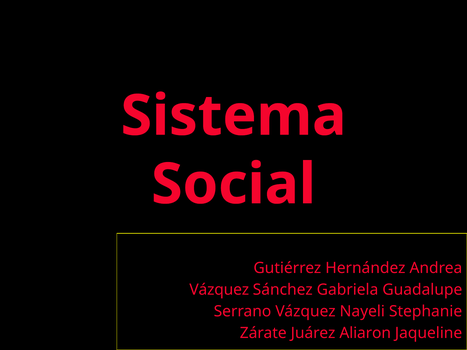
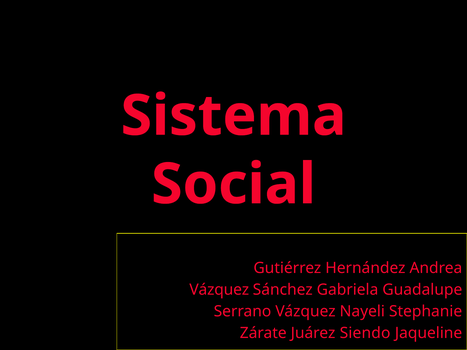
Aliaron: Aliaron -> Siendo (365, 333)
